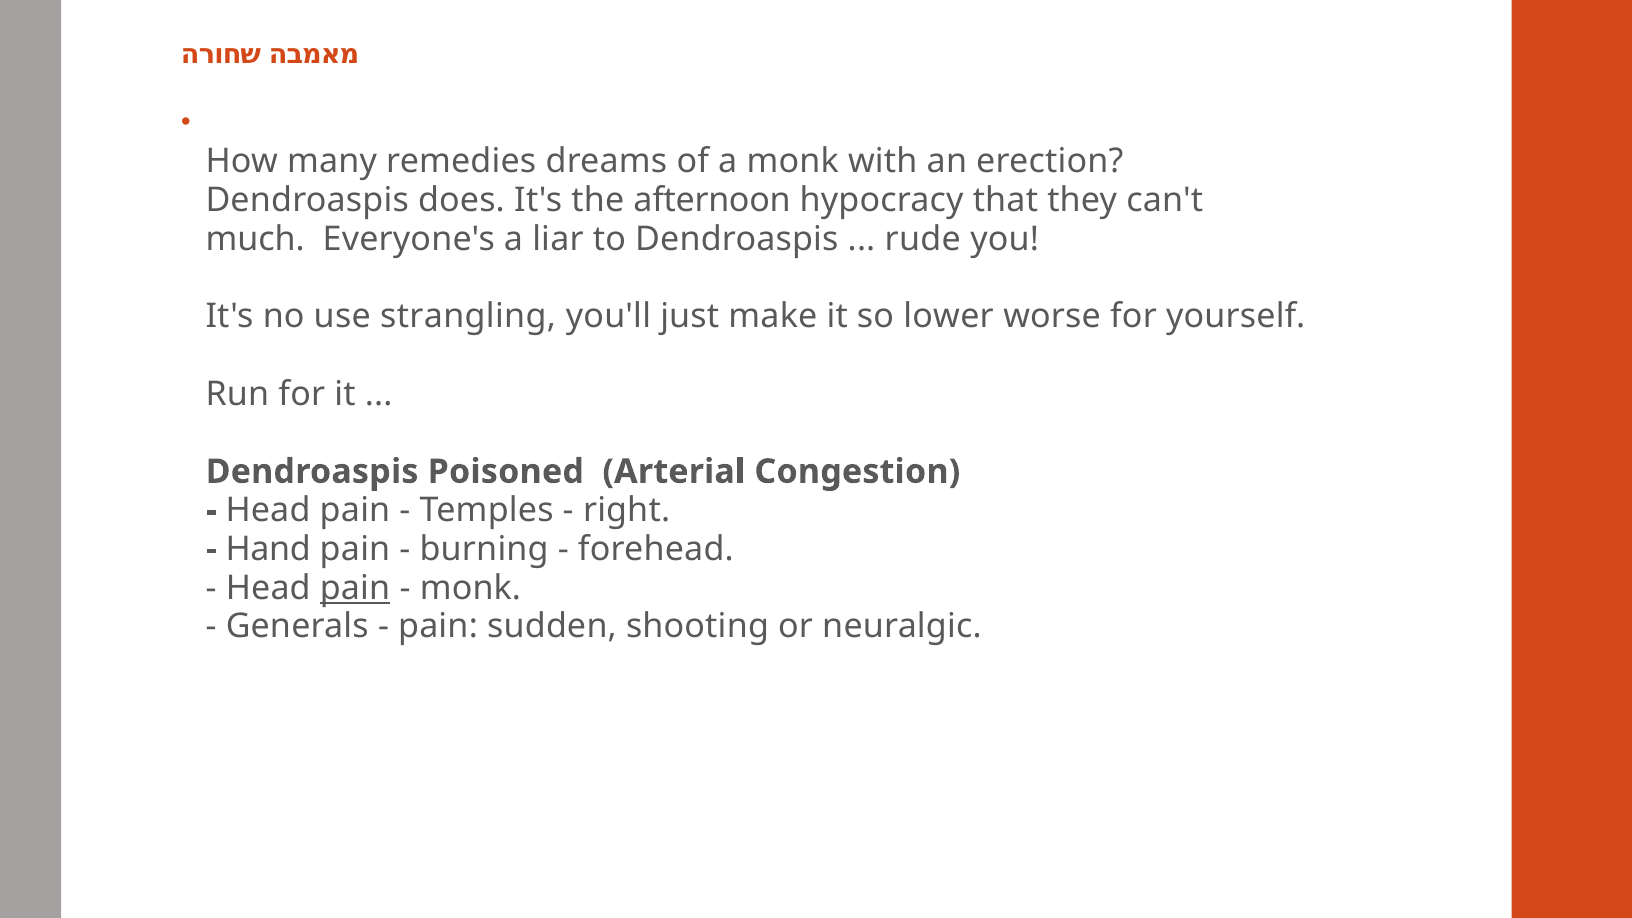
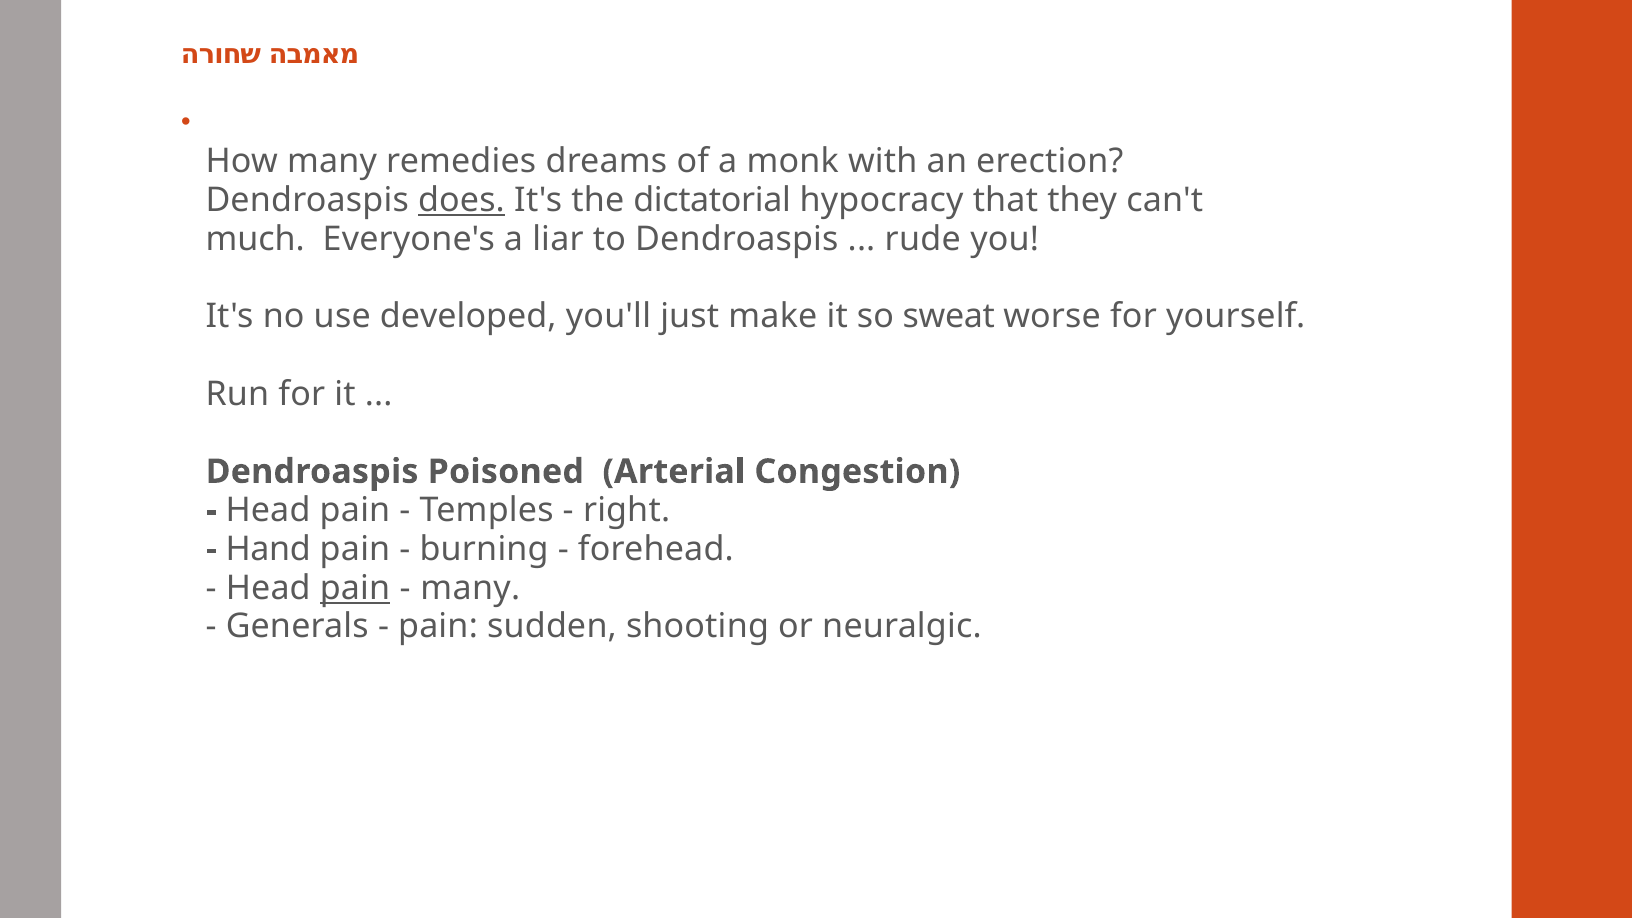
does underline: none -> present (461, 200)
afternoon: afternoon -> dictatorial (712, 200)
strangling: strangling -> developed (468, 316)
lower: lower -> sweat (949, 316)
monk: monk -> many (470, 588)
